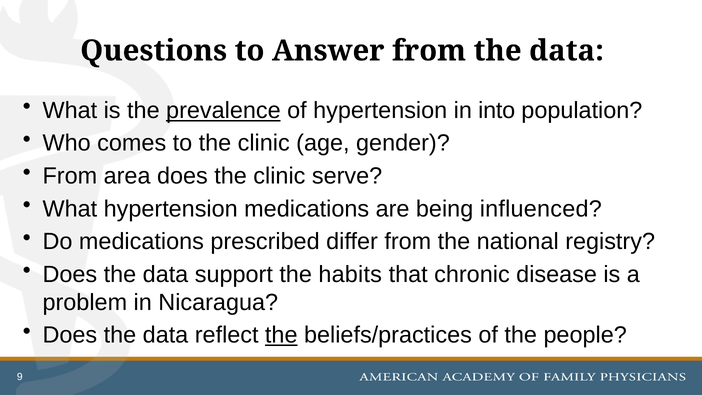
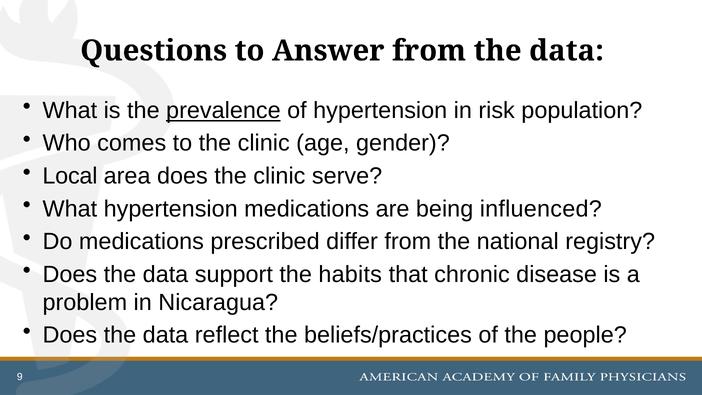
into: into -> risk (497, 110)
From: From -> Local (70, 176)
the underline: present -> none (281, 335)
